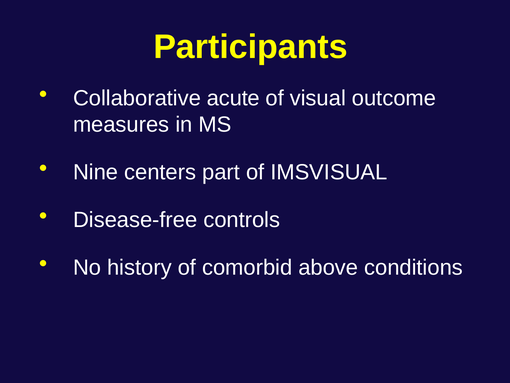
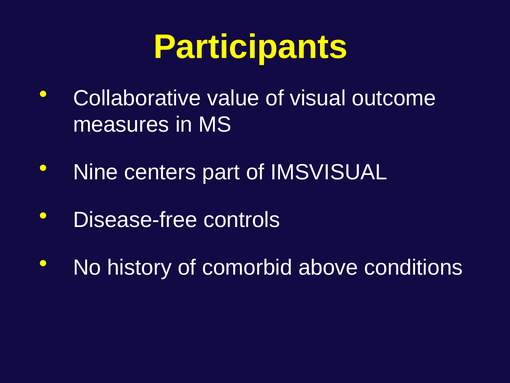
acute: acute -> value (233, 98)
